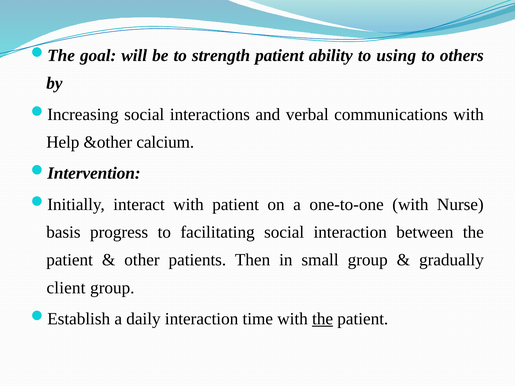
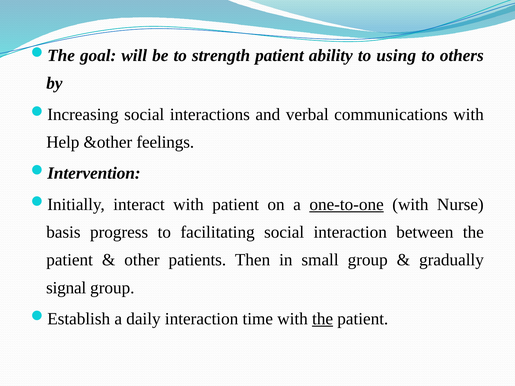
calcium: calcium -> feelings (165, 142)
one-to-one underline: none -> present (347, 205)
client: client -> signal (66, 288)
